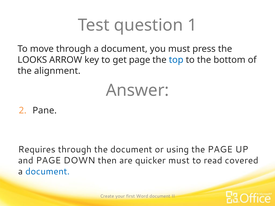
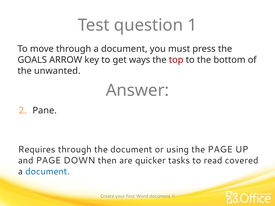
LOOKS: LOOKS -> GOALS (32, 60)
get page: page -> ways (140, 60)
top colour: blue -> red (176, 60)
alignment: alignment -> unwanted (57, 71)
quicker must: must -> tasks (179, 161)
